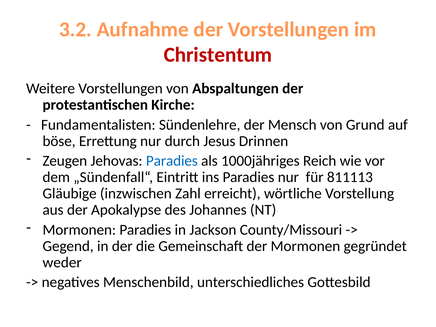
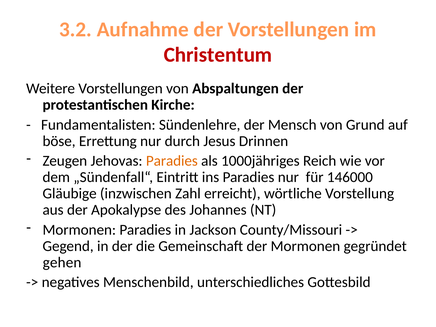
Paradies colour: blue -> orange (172, 161)
811113: 811113 -> 146000 (350, 177)
weder: weder -> gehen (62, 262)
